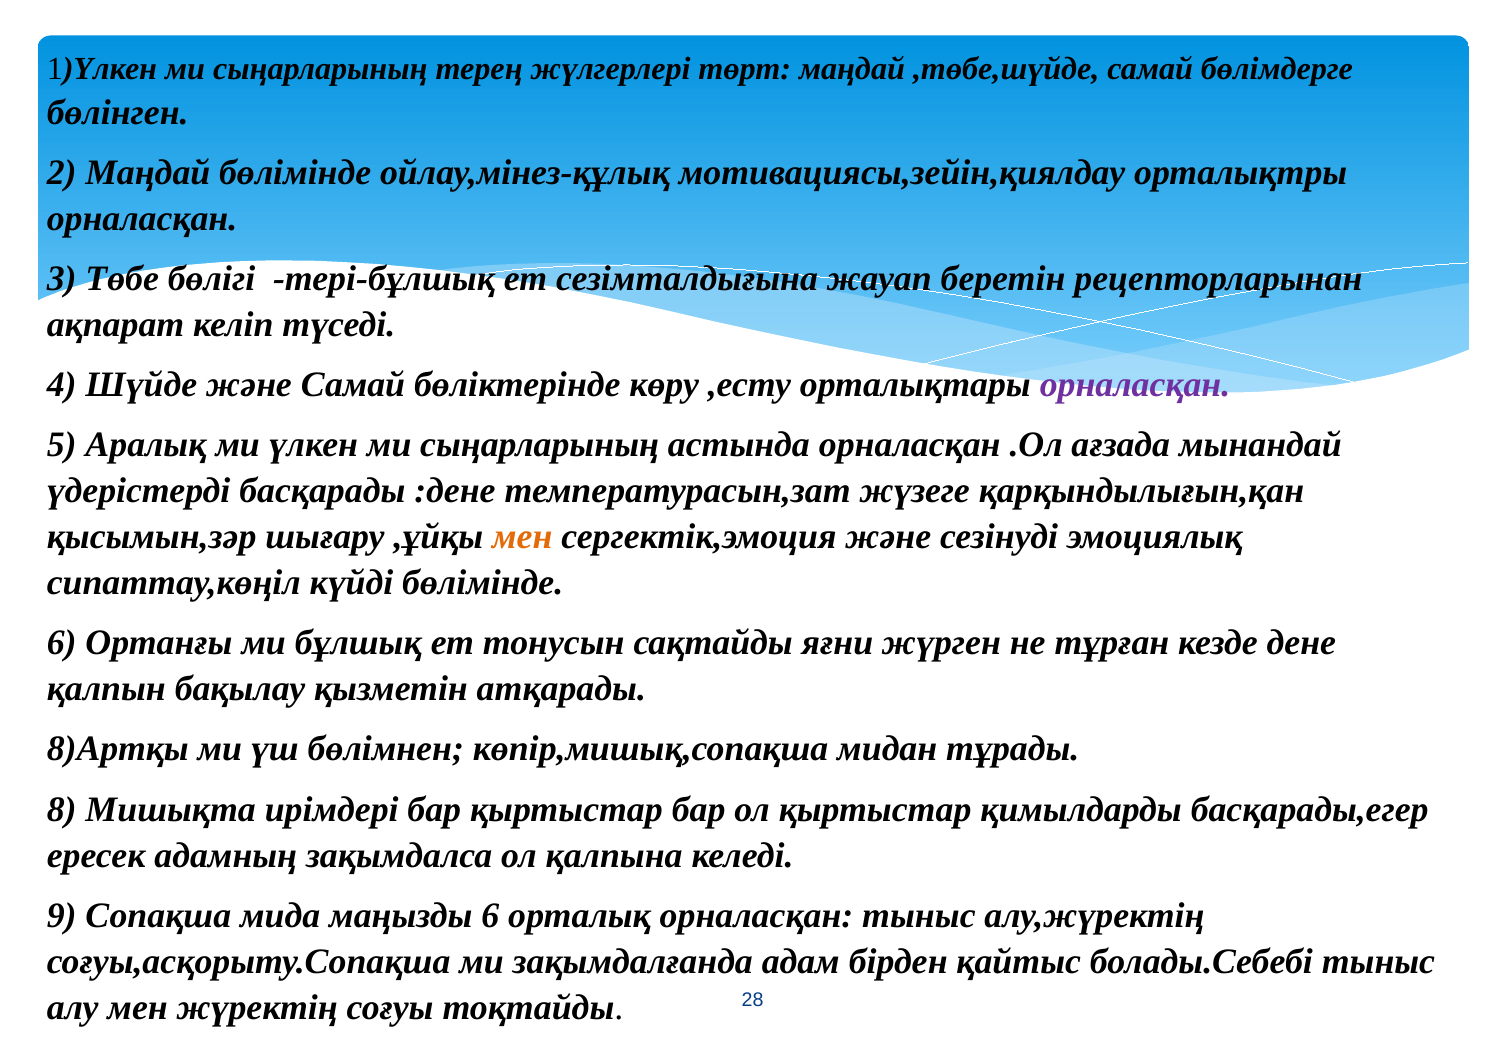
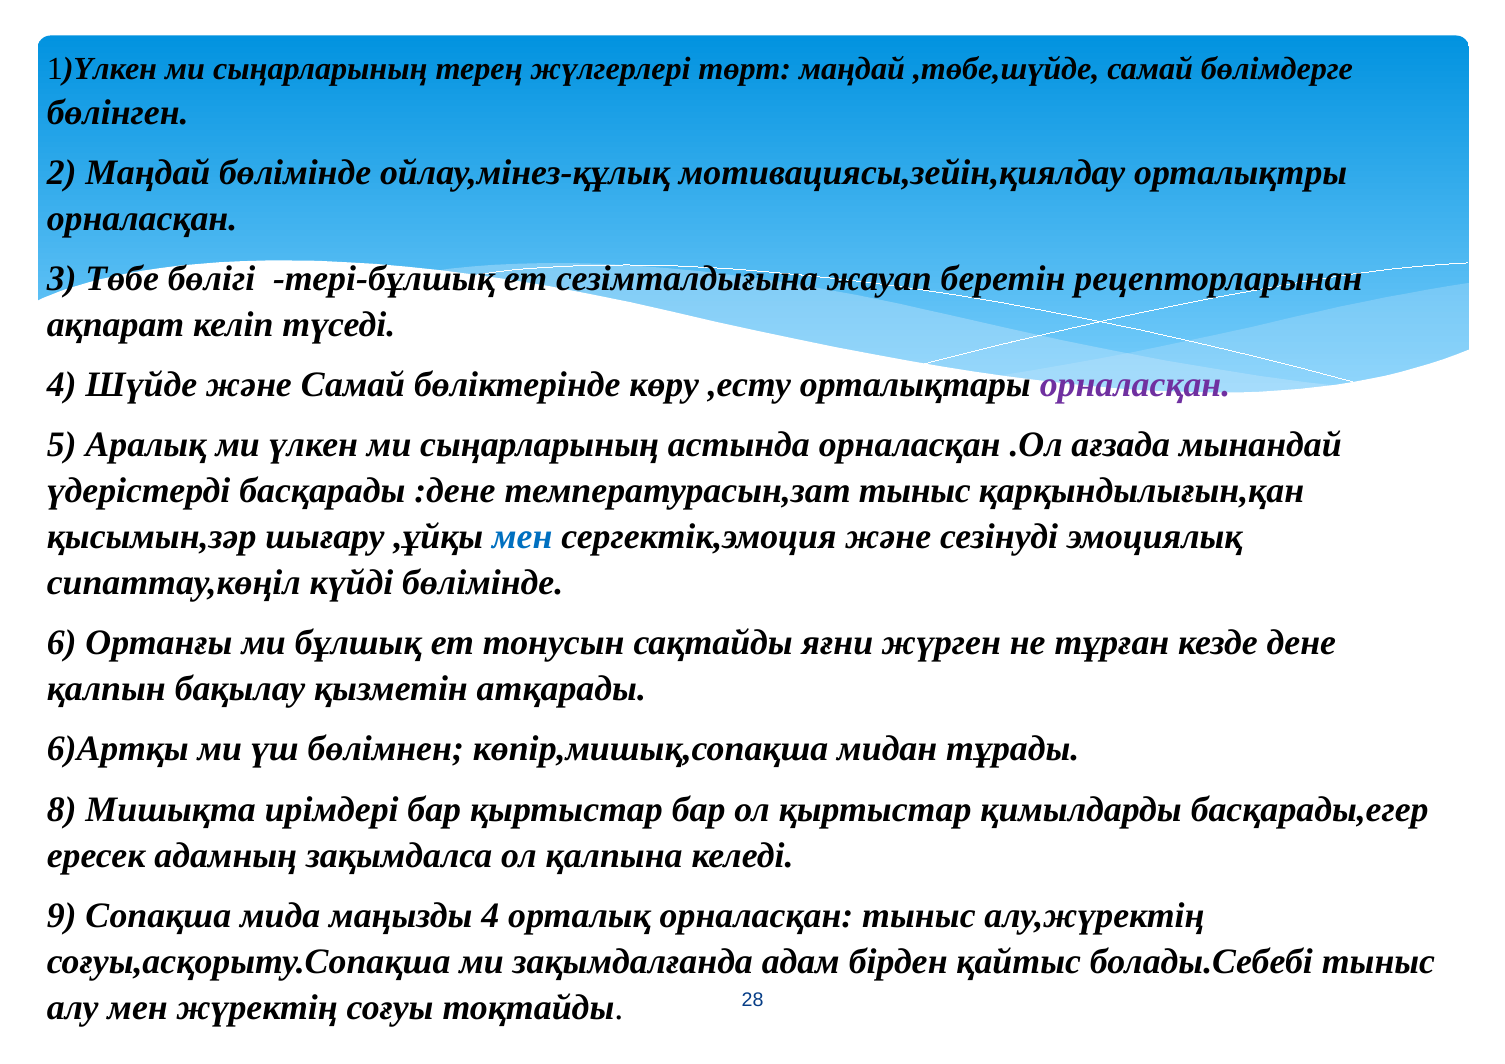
температурасын,зат жүзеге: жүзеге -> тыныс (915, 491)
мен colour: orange -> blue (522, 537)
8)Артқы: 8)Артқы -> 6)Артқы (118, 749)
маңызды 6: 6 -> 4 (490, 916)
